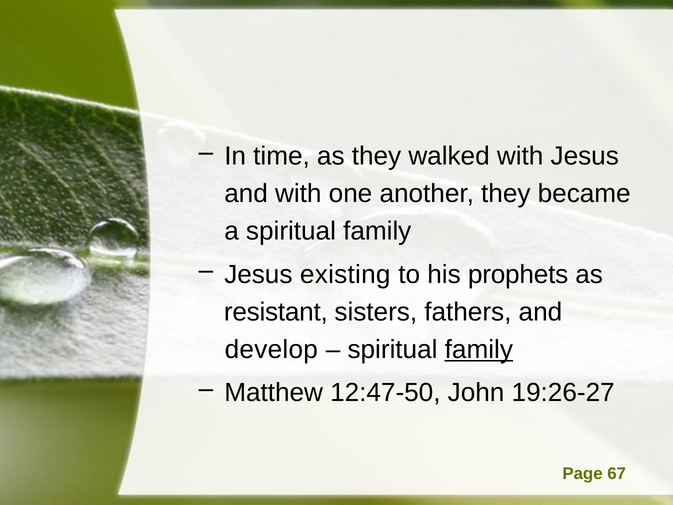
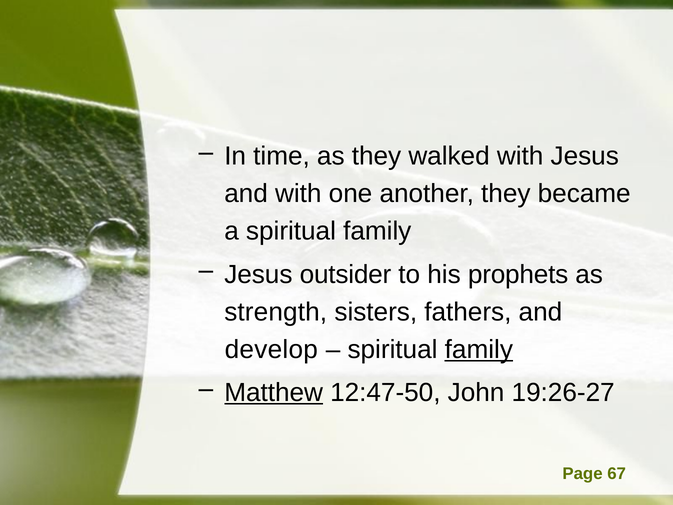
existing: existing -> outsider (345, 274)
resistant: resistant -> strength (276, 312)
Matthew underline: none -> present (274, 392)
